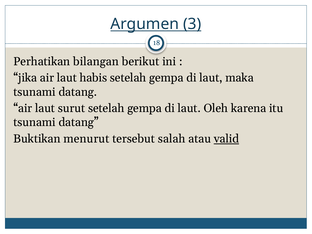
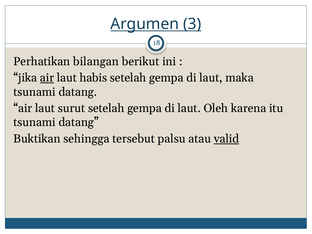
air underline: none -> present (47, 78)
menurut: menurut -> sehingga (86, 139)
salah: salah -> palsu (172, 139)
